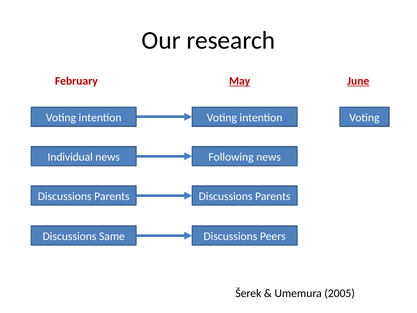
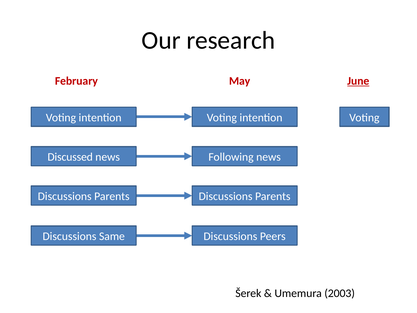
May underline: present -> none (240, 81)
Individual: Individual -> Discussed (70, 157)
2005: 2005 -> 2003 (340, 293)
